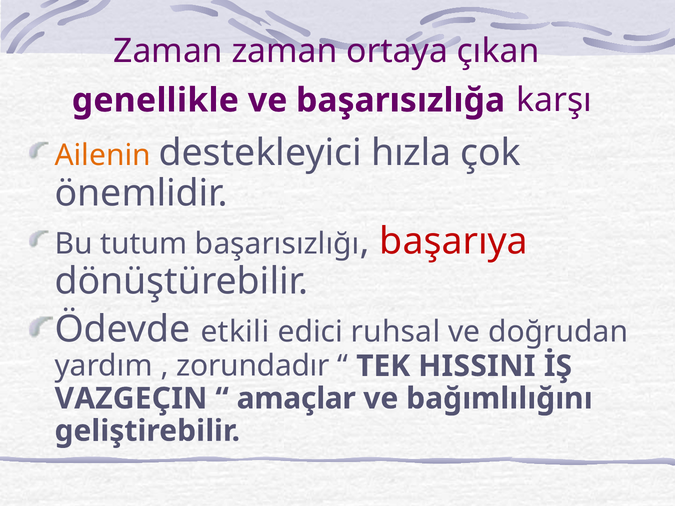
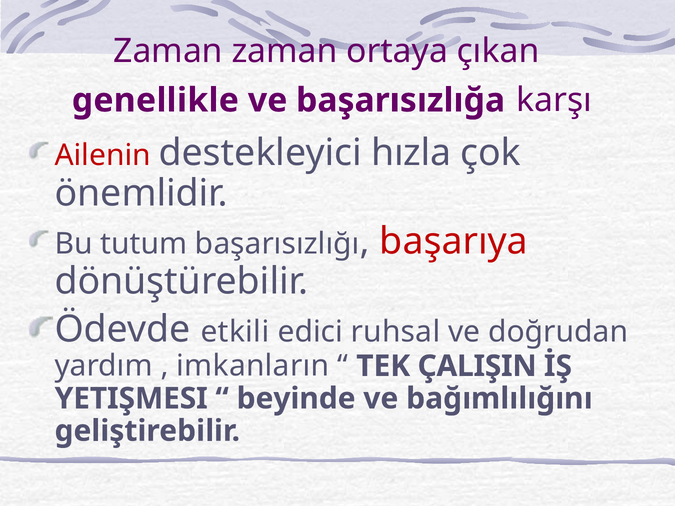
Ailenin colour: orange -> red (103, 155)
zorundadır: zorundadır -> imkanların (253, 366)
HISSINI: HISSINI -> ÇALIŞIN (477, 366)
VAZGEÇIN: VAZGEÇIN -> YETIŞMESI (131, 399)
amaçlar: amaçlar -> beyinde (296, 399)
